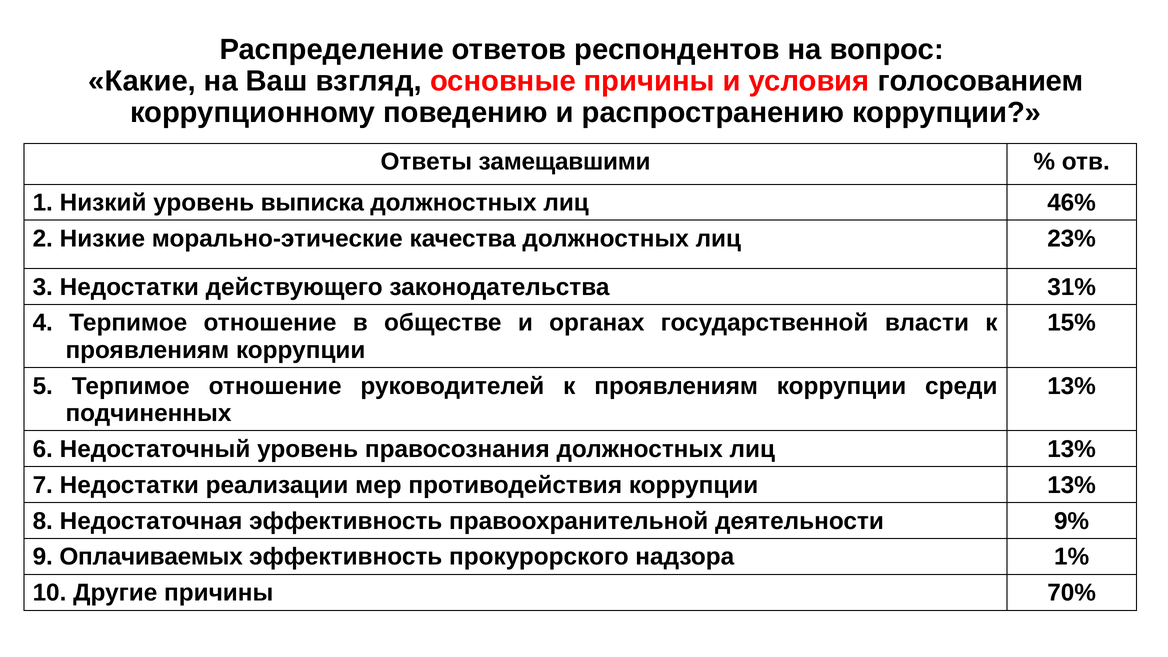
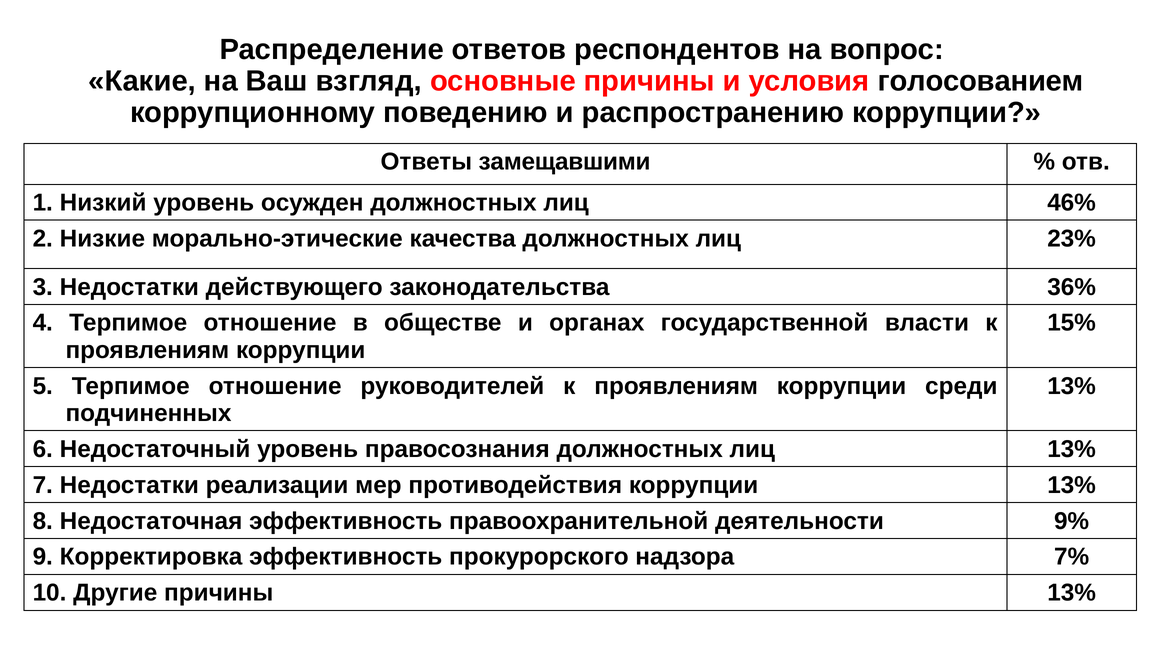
выписка: выписка -> осужден (312, 203)
31%: 31% -> 36% (1072, 287)
Оплачиваемых: Оплачиваемых -> Корректировка (151, 557)
1%: 1% -> 7% (1072, 557)
причины 70%: 70% -> 13% (1072, 593)
